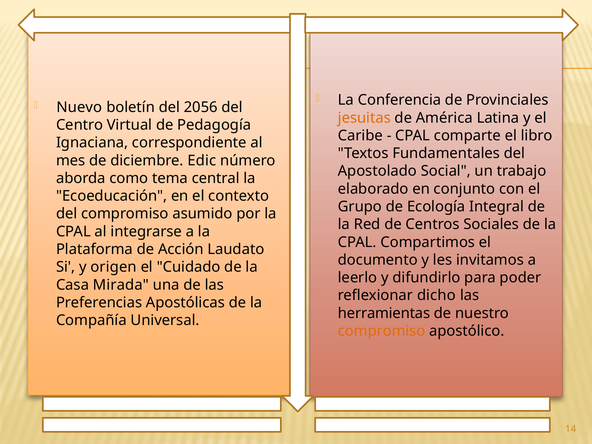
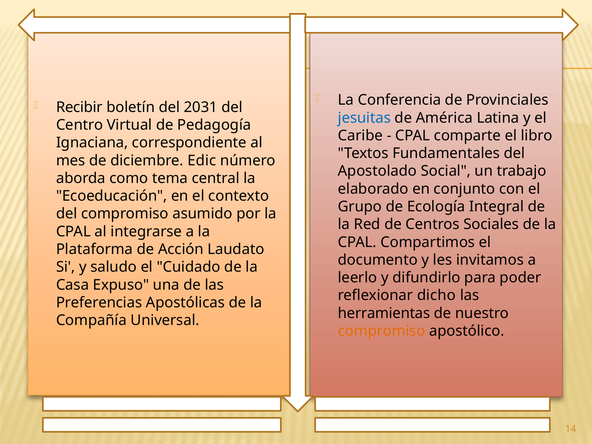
Nuevo: Nuevo -> Recibir (79, 107)
2056: 2056 -> 2031 (201, 107)
jesuitas colour: orange -> blue (364, 118)
origen: origen -> saludo (114, 267)
Mirada: Mirada -> Expuso (121, 285)
